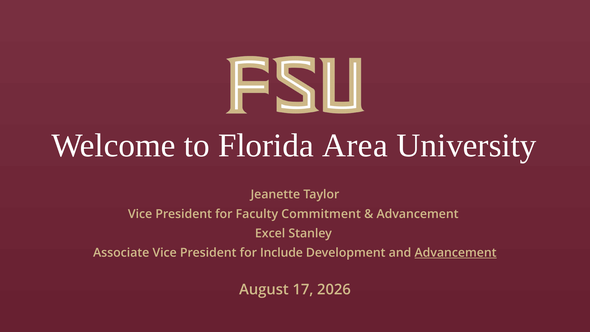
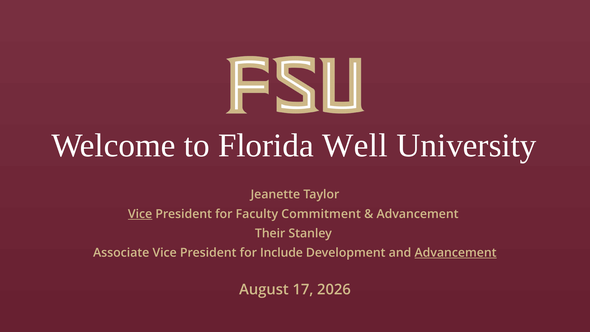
Area: Area -> Well (355, 146)
Vice underline: none -> present (140, 214)
Excel: Excel -> Their (270, 233)
